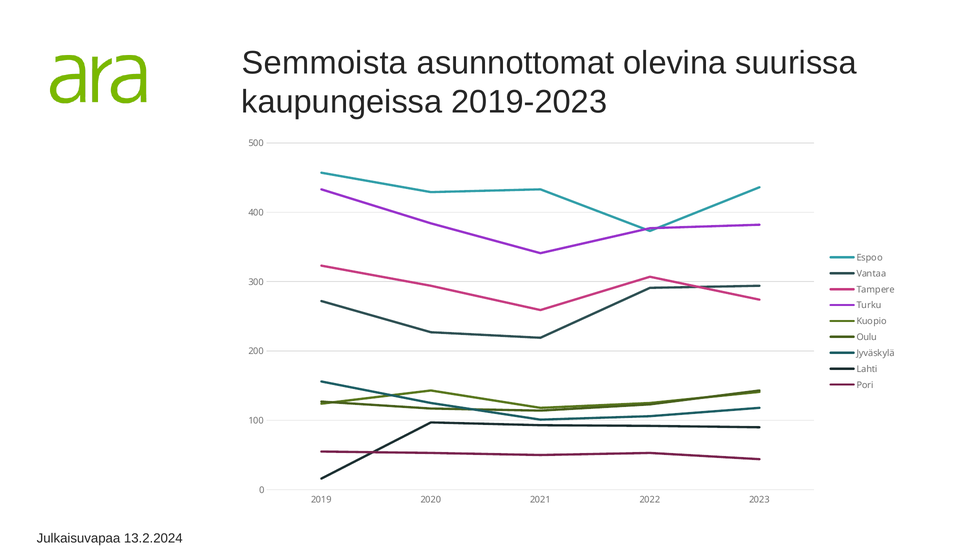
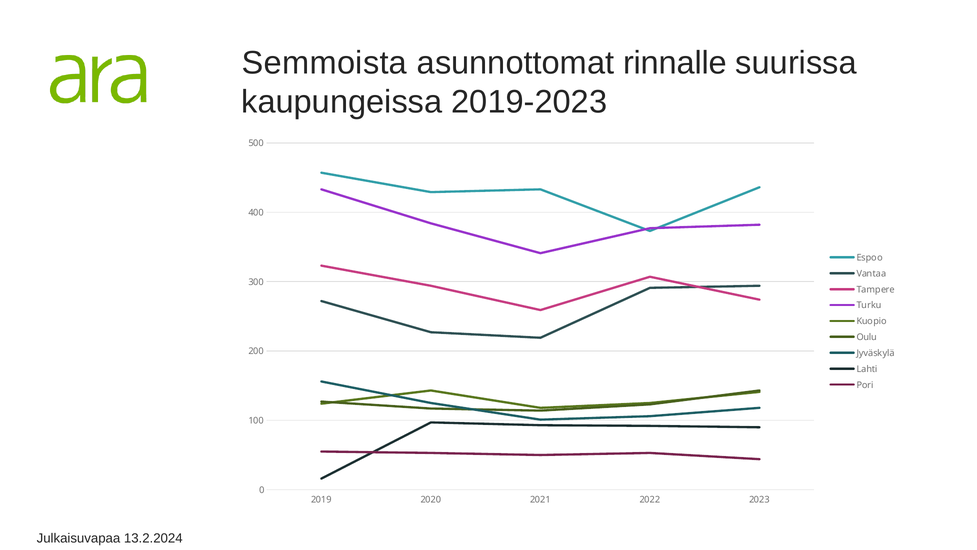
olevina: olevina -> rinnalle (675, 63)
